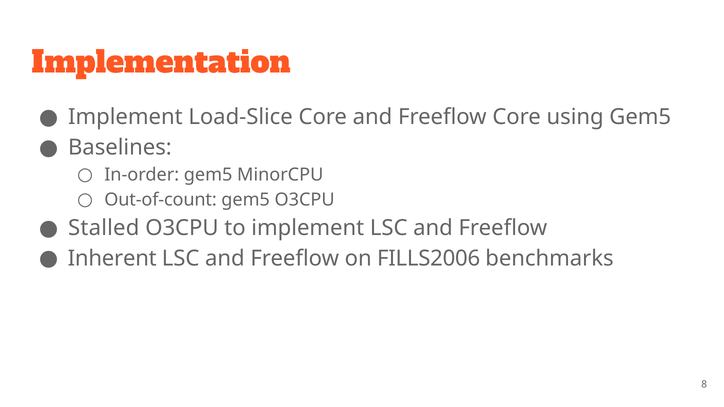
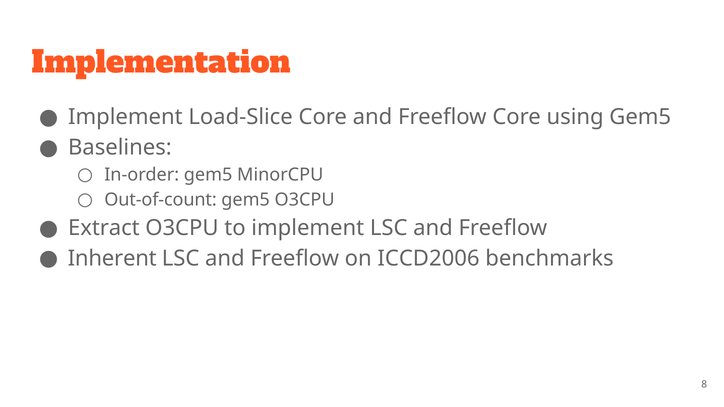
Stalled: Stalled -> Extract (104, 228)
FILLS2006: FILLS2006 -> ICCD2006 (429, 259)
